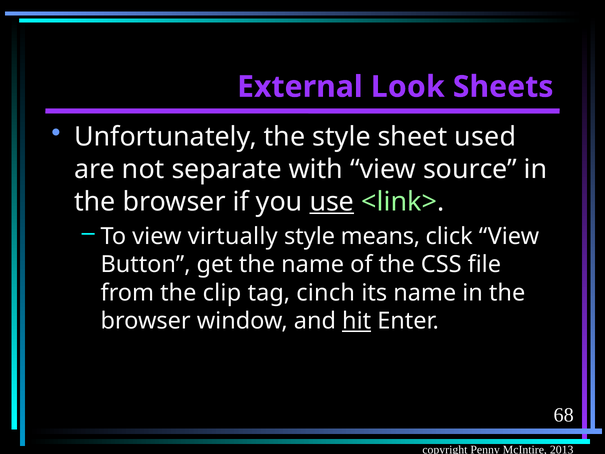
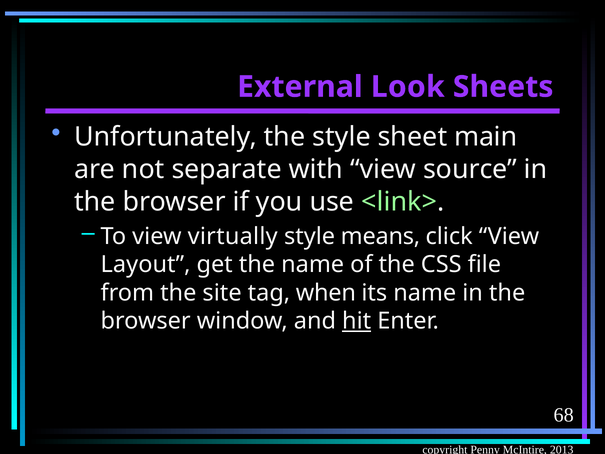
used: used -> main (486, 137)
use underline: present -> none (332, 202)
Button: Button -> Layout (146, 265)
clip: clip -> site (222, 293)
cinch: cinch -> when (326, 293)
